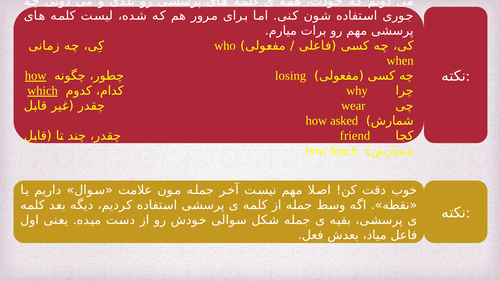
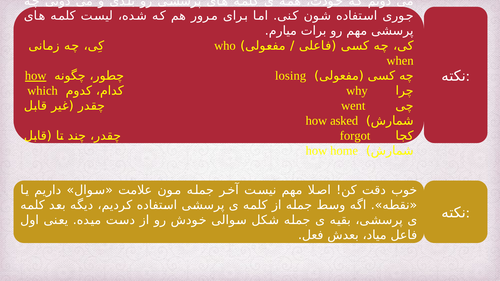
which underline: present -> none (43, 91)
wear: wear -> went (353, 106)
friend: friend -> forgot (355, 136)
lunch: lunch -> home (344, 151)
